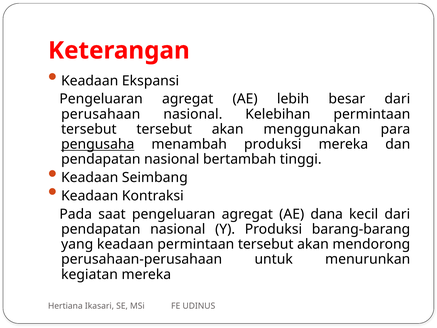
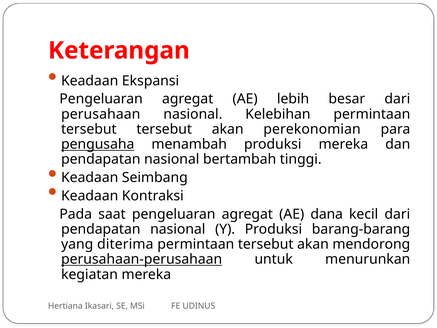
menggunakan: menggunakan -> perekonomian (312, 129)
yang keadaan: keadaan -> diterima (125, 244)
perusahaan-perusahaan underline: none -> present (142, 259)
